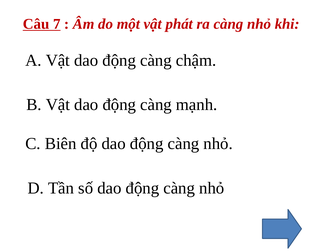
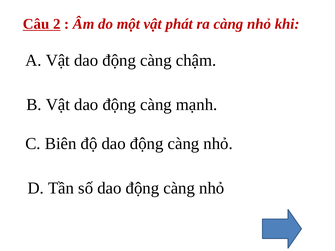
7: 7 -> 2 (57, 24)
